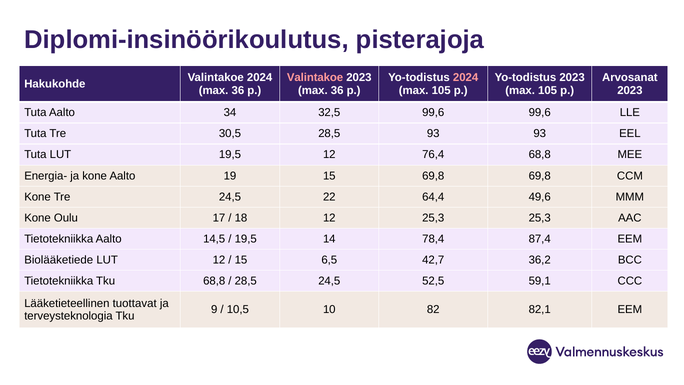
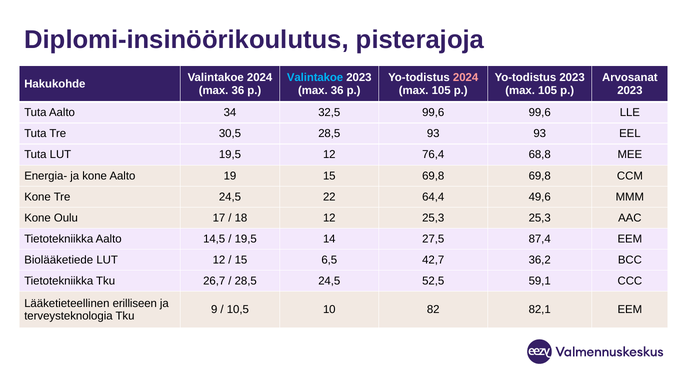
Valintakoe colour: pink -> light blue (315, 78)
78,4: 78,4 -> 27,5 (433, 239)
Tku 68,8: 68,8 -> 26,7 (214, 281)
tuottavat: tuottavat -> erilliseen (135, 303)
